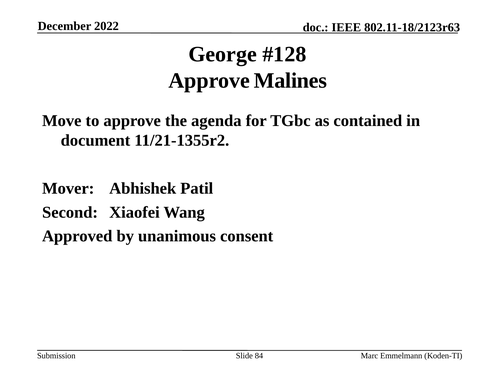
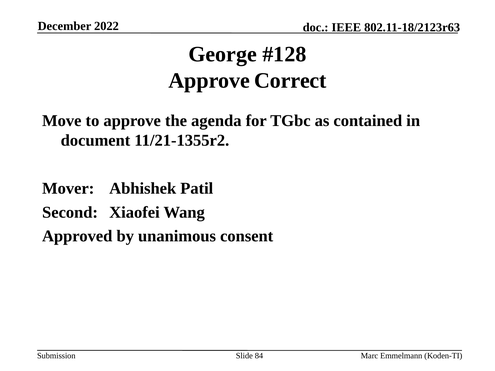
Malines: Malines -> Correct (290, 81)
